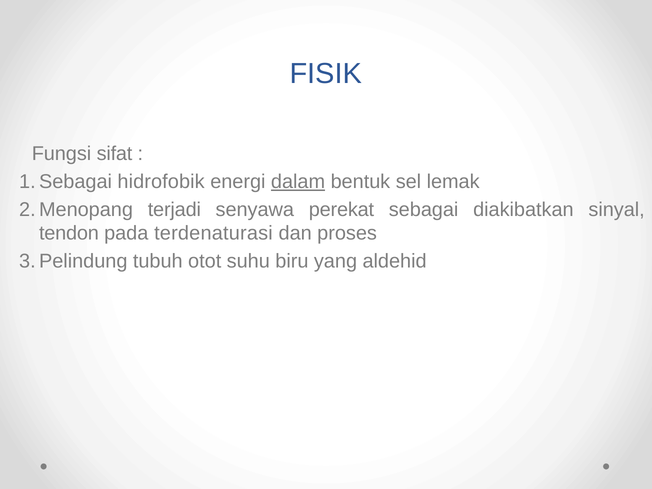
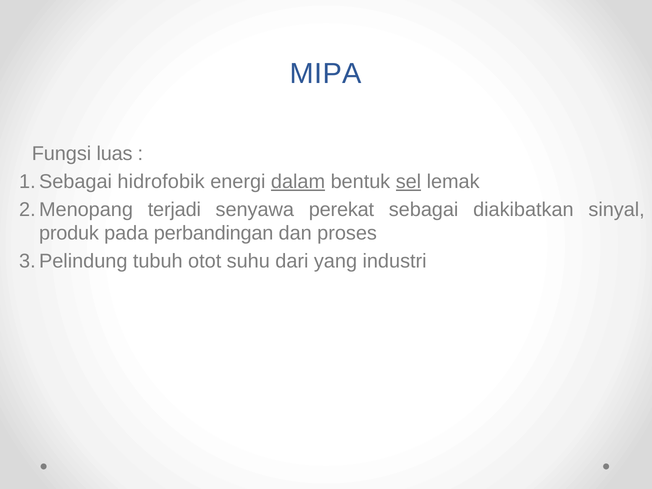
FISIK: FISIK -> MIPA (326, 74)
sifat: sifat -> luas (115, 154)
sel underline: none -> present (408, 182)
tendon: tendon -> produk (69, 233)
terdenaturasi: terdenaturasi -> perbandingan (214, 233)
biru: biru -> dari (292, 261)
aldehid: aldehid -> industri (395, 261)
